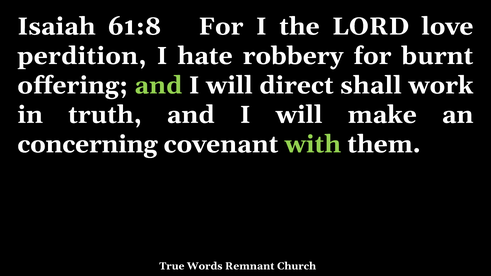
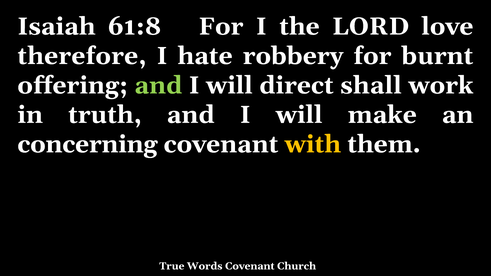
perdition: perdition -> therefore (82, 56)
with colour: light green -> yellow (313, 144)
Words Remnant: Remnant -> Covenant (250, 266)
